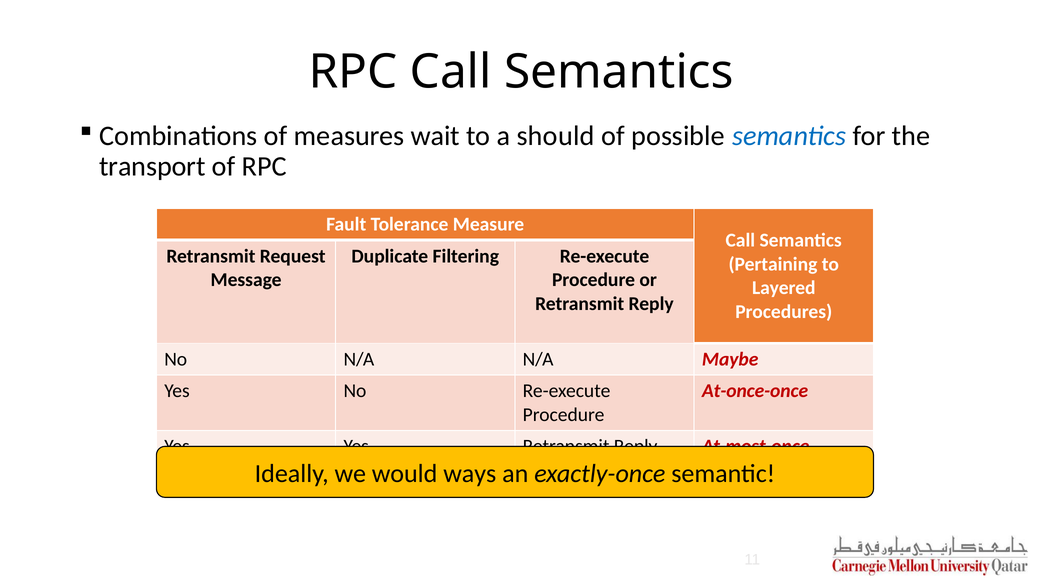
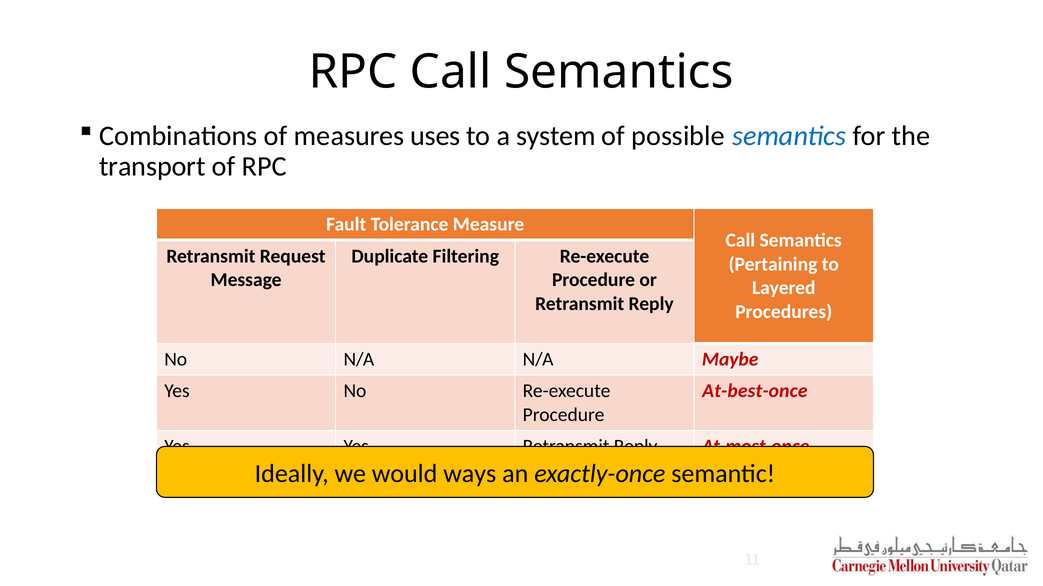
wait: wait -> uses (435, 136)
should: should -> system (556, 136)
At-once-once: At-once-once -> At-best-once (755, 391)
